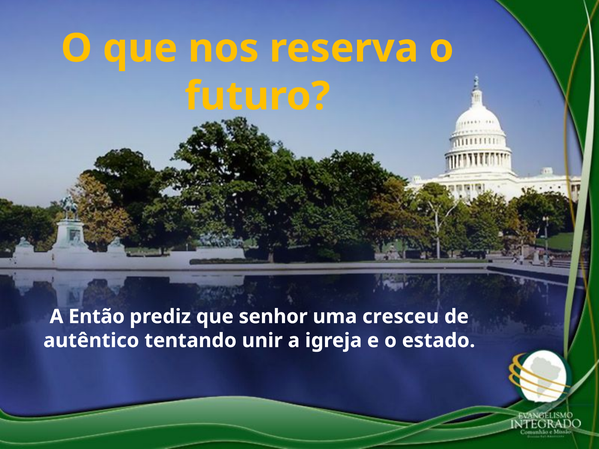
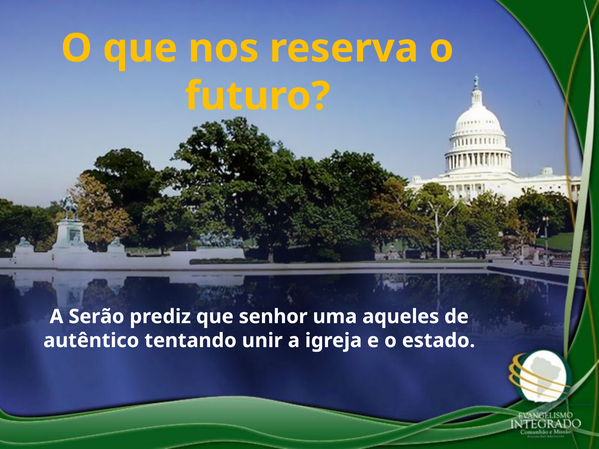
Então: Então -> Serão (97, 317)
cresceu: cresceu -> aqueles (401, 317)
